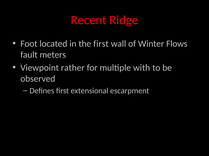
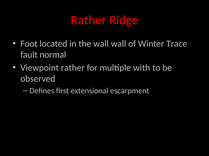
Recent: Recent -> Rather (89, 20)
the first: first -> wall (101, 44)
Flows: Flows -> Trace (177, 44)
meters: meters -> normal (53, 55)
